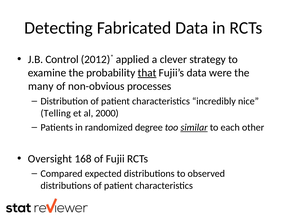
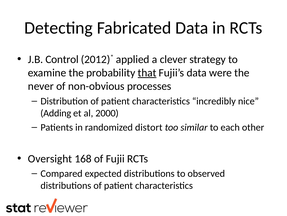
many: many -> never (41, 86)
Telling: Telling -> Adding (56, 113)
degree: degree -> distort (149, 127)
similar underline: present -> none (194, 127)
